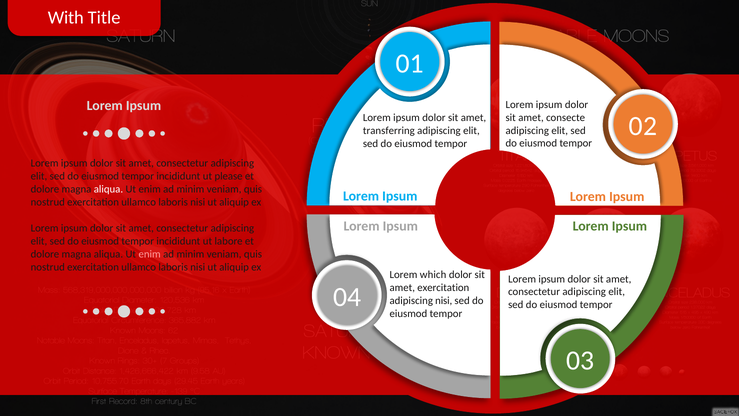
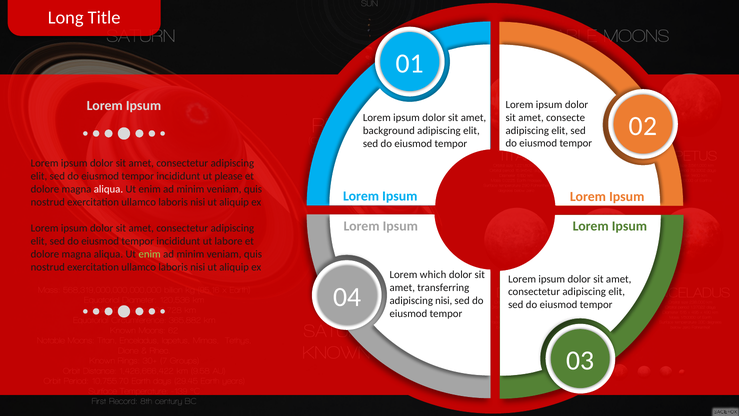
With: With -> Long (66, 17)
transferring: transferring -> background (389, 131)
enim colour: pink -> light green (150, 254)
amet exercitation: exercitation -> transferring (443, 287)
